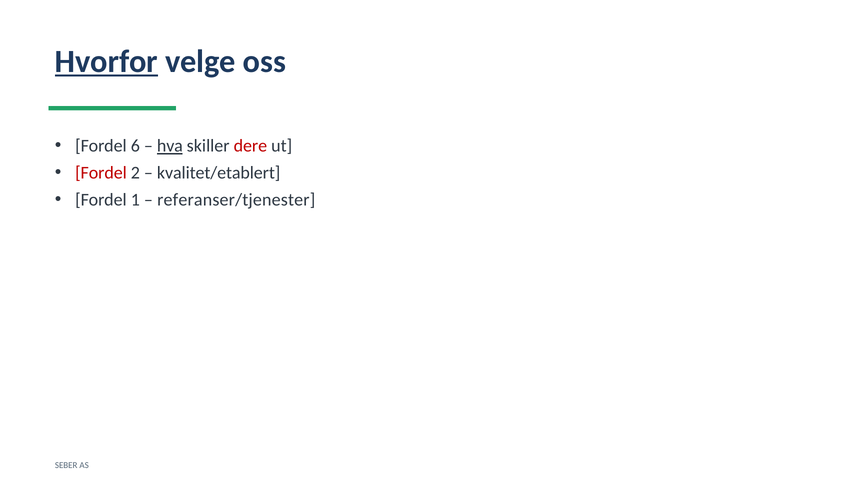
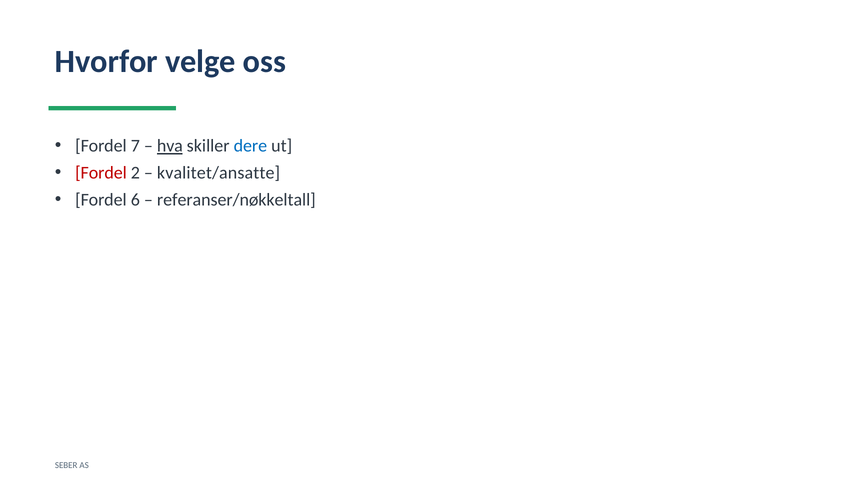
Hvorfor underline: present -> none (106, 62)
6: 6 -> 7 (135, 146)
dere colour: red -> blue (250, 146)
kvalitet/etablert: kvalitet/etablert -> kvalitet/ansatte (219, 173)
1: 1 -> 6 (135, 200)
referanser/tjenester: referanser/tjenester -> referanser/nøkkeltall (236, 200)
